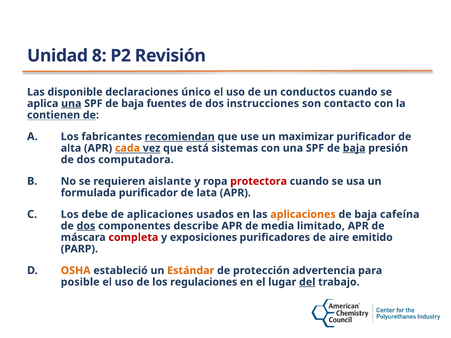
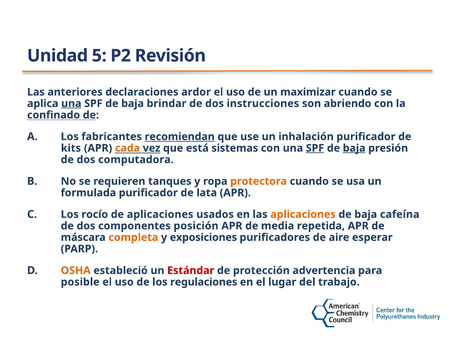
8: 8 -> 5 (99, 56)
disponible: disponible -> anteriores (75, 92)
único: único -> ardor (196, 92)
conductos: conductos -> maximizar (308, 92)
fuentes: fuentes -> brindar (167, 104)
contacto: contacto -> abriendo (348, 104)
contienen: contienen -> confinado (54, 115)
maximizar: maximizar -> inhalación (306, 137)
alta: alta -> kits (71, 148)
SPF underline: none -> present (315, 148)
aislante: aislante -> tanques (170, 181)
protectora colour: red -> orange (259, 181)
debe: debe -> rocío (95, 215)
dos underline: present -> none (86, 226)
describe: describe -> posición (196, 226)
limitado: limitado -> repetida (321, 226)
completa colour: red -> orange (133, 238)
emitido: emitido -> esperar (372, 238)
Estándar colour: orange -> red (191, 271)
del underline: present -> none (307, 282)
